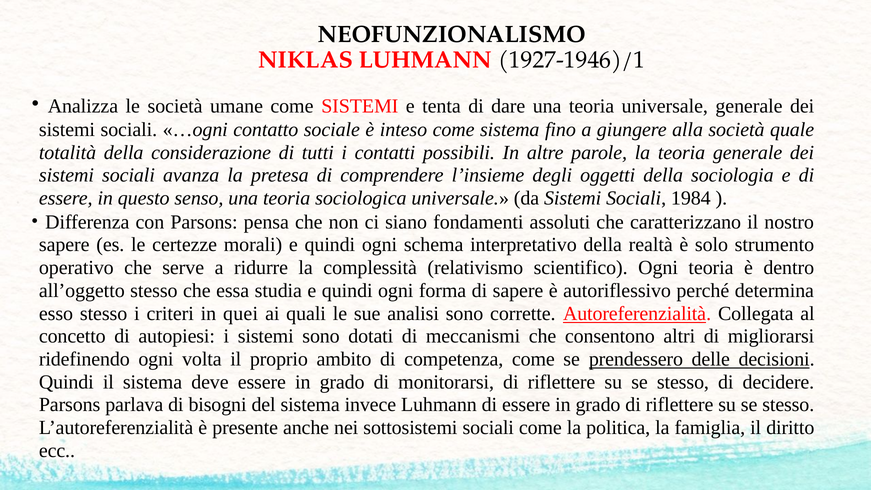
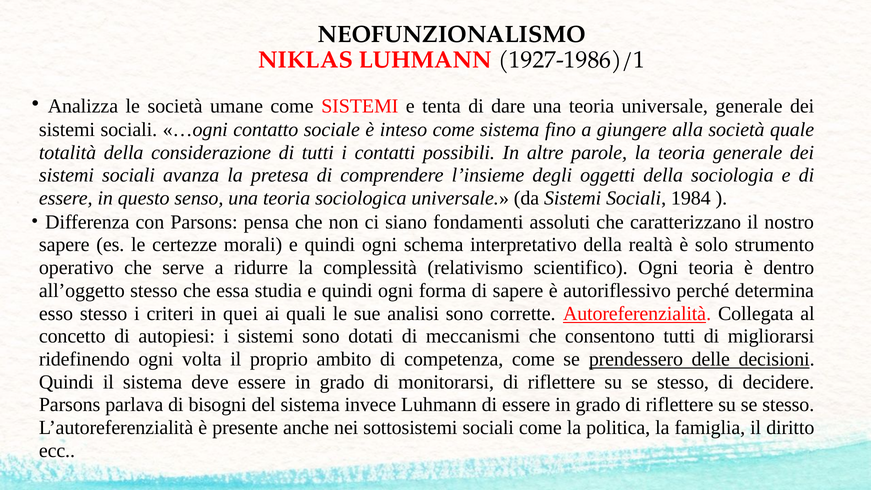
1927-1946)/1: 1927-1946)/1 -> 1927-1986)/1 (572, 60)
consentono altri: altri -> tutti (679, 336)
